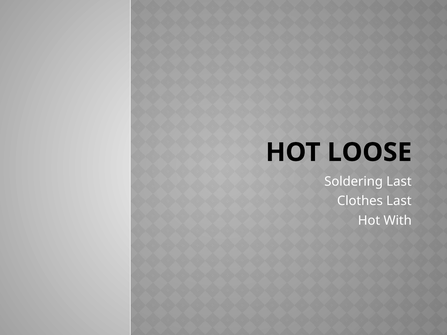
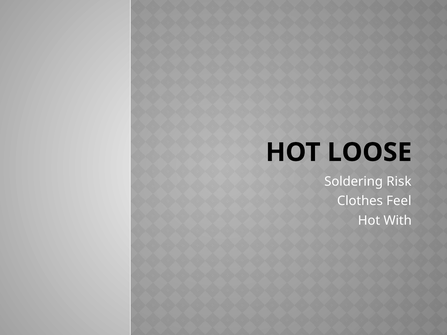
Soldering Last: Last -> Risk (399, 182)
Clothes Last: Last -> Feel (399, 201)
